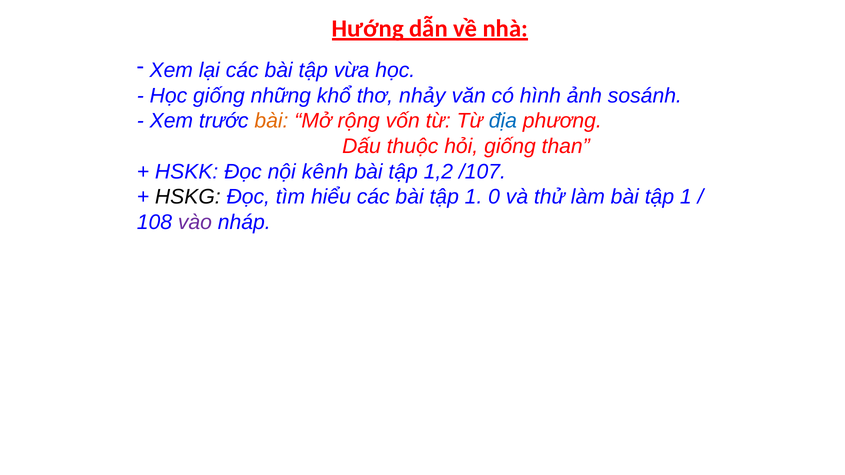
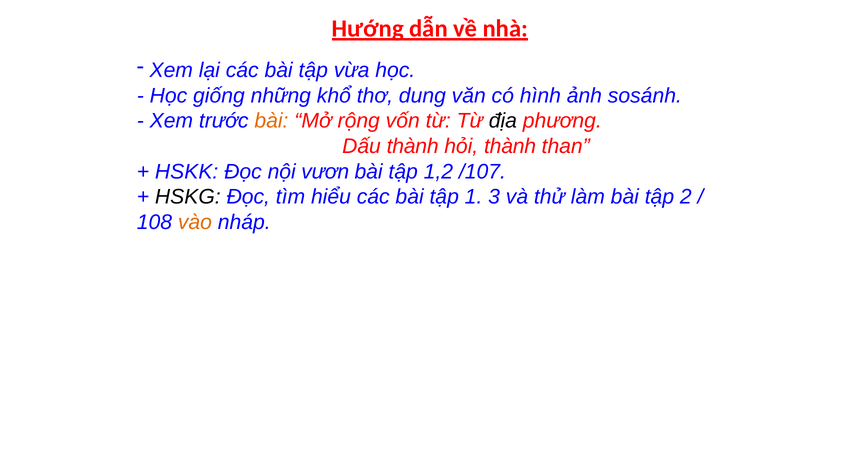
nhảy: nhảy -> dung (422, 96)
địa colour: blue -> black (503, 121)
Dấu thuộc: thuộc -> thành (413, 146)
hỏi giống: giống -> thành (510, 146)
kênh: kênh -> vươn (325, 172)
0: 0 -> 3 (494, 197)
làm bài tập 1: 1 -> 2 (686, 197)
vào colour: purple -> orange (195, 222)
